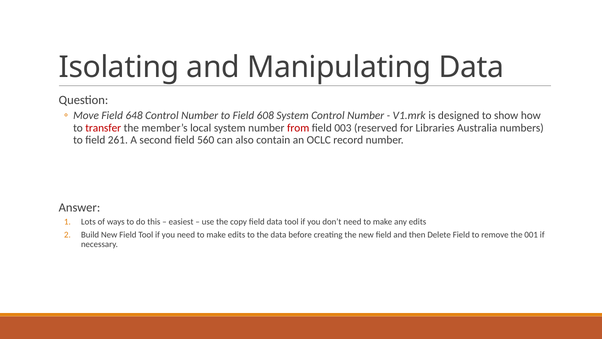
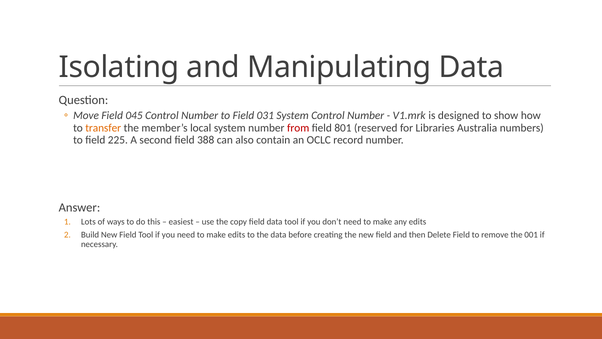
648: 648 -> 045 (134, 115)
608: 608 -> 031 (265, 115)
transfer colour: red -> orange (103, 128)
003: 003 -> 801 (343, 128)
261: 261 -> 225 (118, 140)
560: 560 -> 388 (206, 140)
